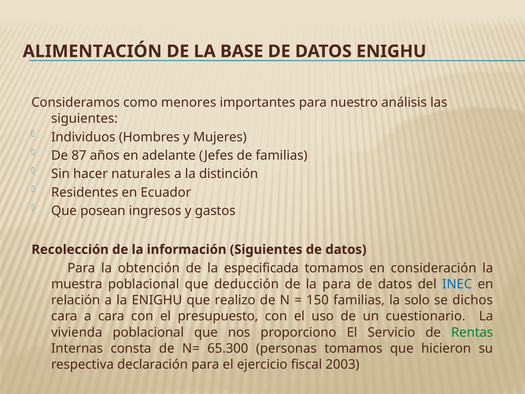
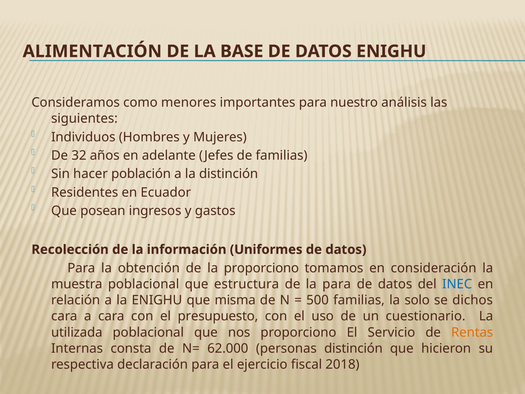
87: 87 -> 32 (79, 155)
naturales: naturales -> población (141, 174)
información Siguientes: Siguientes -> Uniformes (266, 249)
la especificada: especificada -> proporciono (261, 268)
deducción: deducción -> estructura (247, 284)
realizo: realizo -> misma (235, 300)
150: 150 -> 500 (318, 300)
vivienda: vivienda -> utilizada (77, 332)
Rentas colour: green -> orange (472, 332)
65.300: 65.300 -> 62.000 (228, 348)
personas tomamos: tomamos -> distinción (353, 348)
2003: 2003 -> 2018 (342, 364)
